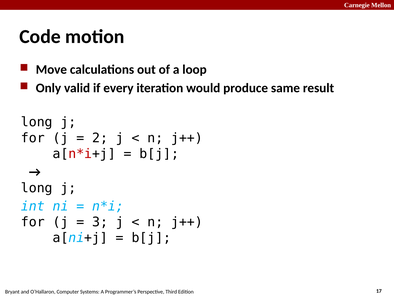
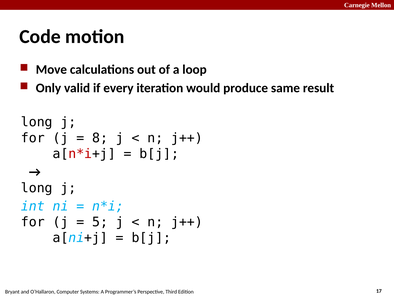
2: 2 -> 8 (100, 138)
3: 3 -> 5 (100, 222)
